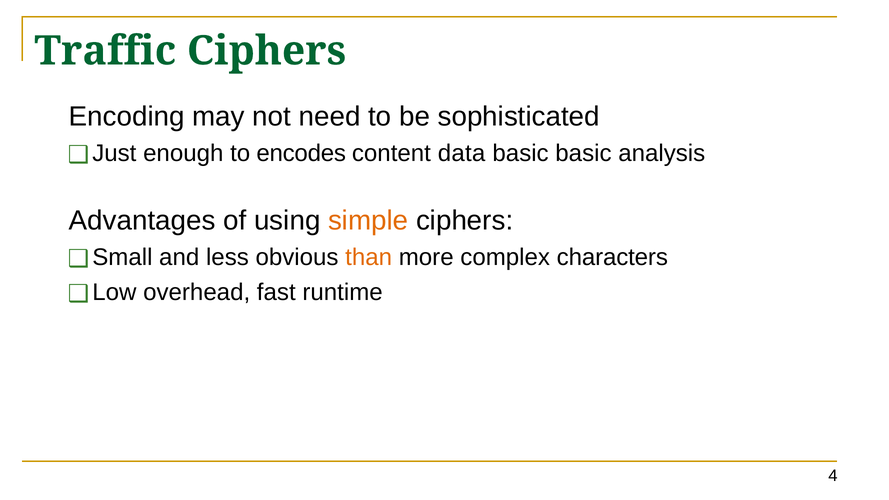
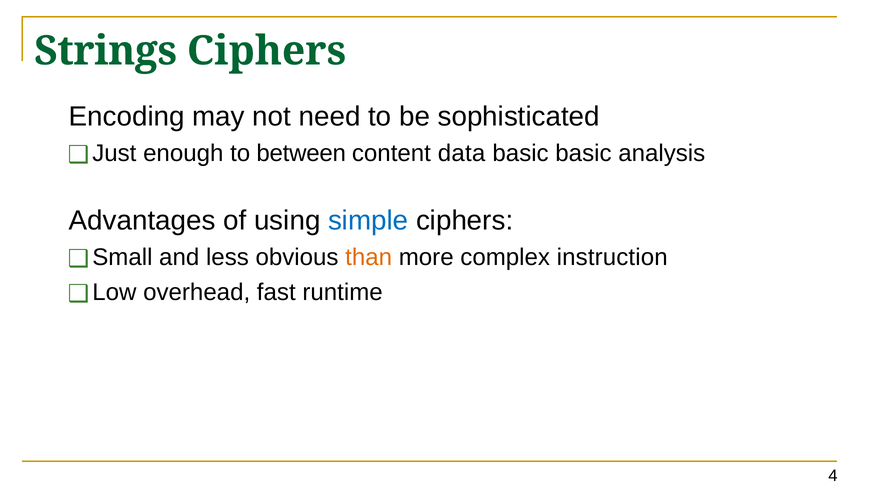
Traffic: Traffic -> Strings (106, 51)
encodes: encodes -> between (301, 153)
simple colour: orange -> blue (368, 221)
characters: characters -> instruction (612, 257)
